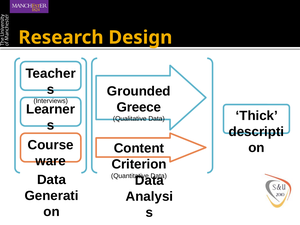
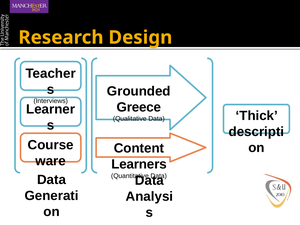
Criterion: Criterion -> Learners (139, 164)
